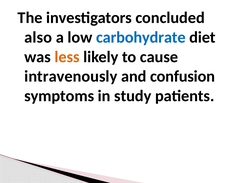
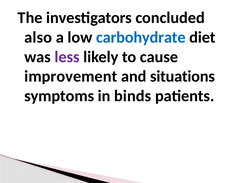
less colour: orange -> purple (67, 57)
intravenously: intravenously -> improvement (71, 76)
confusion: confusion -> situations (183, 76)
study: study -> binds (133, 96)
